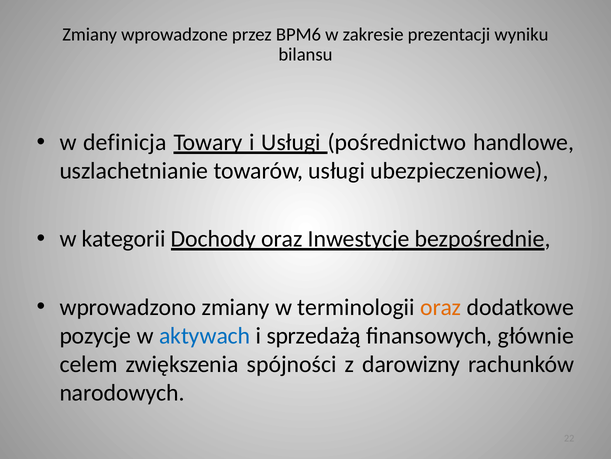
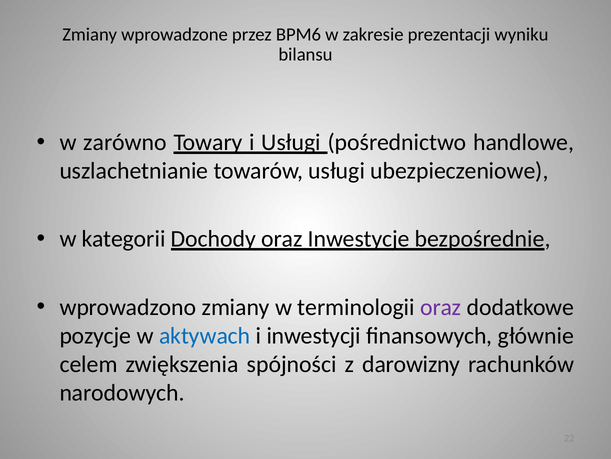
definicja: definicja -> zarówno (125, 142)
oraz colour: orange -> purple (441, 307)
sprzedażą: sprzedażą -> inwestycji (314, 335)
